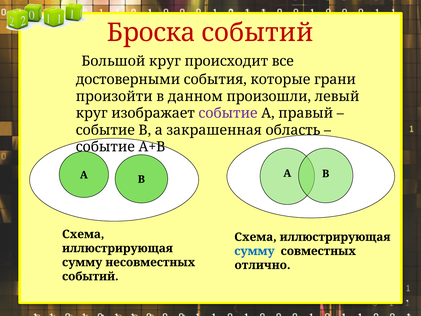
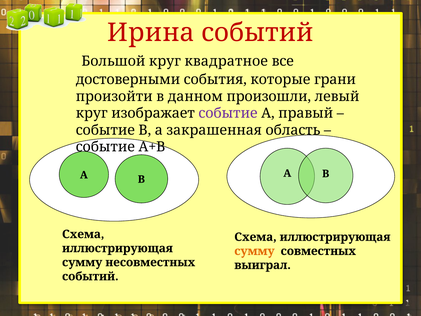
Броска: Броска -> Ирина (151, 33)
происходит: происходит -> квадратное (226, 61)
сумму colour: blue -> orange (254, 251)
отлично: отлично -> выиграл (263, 265)
